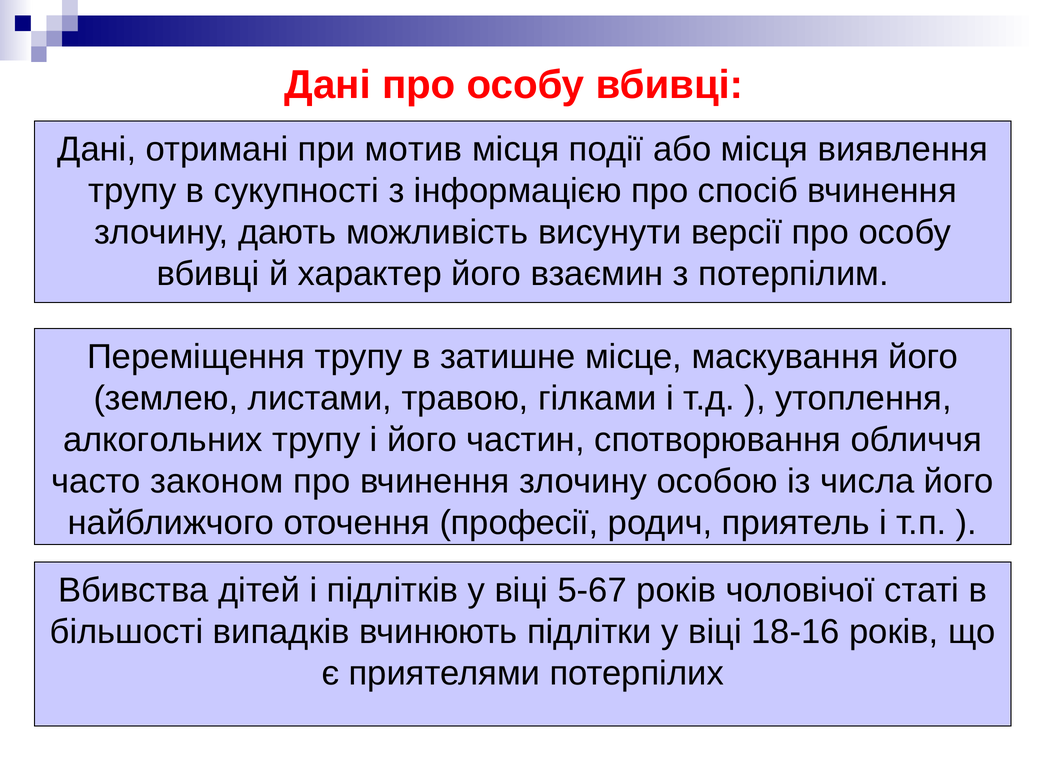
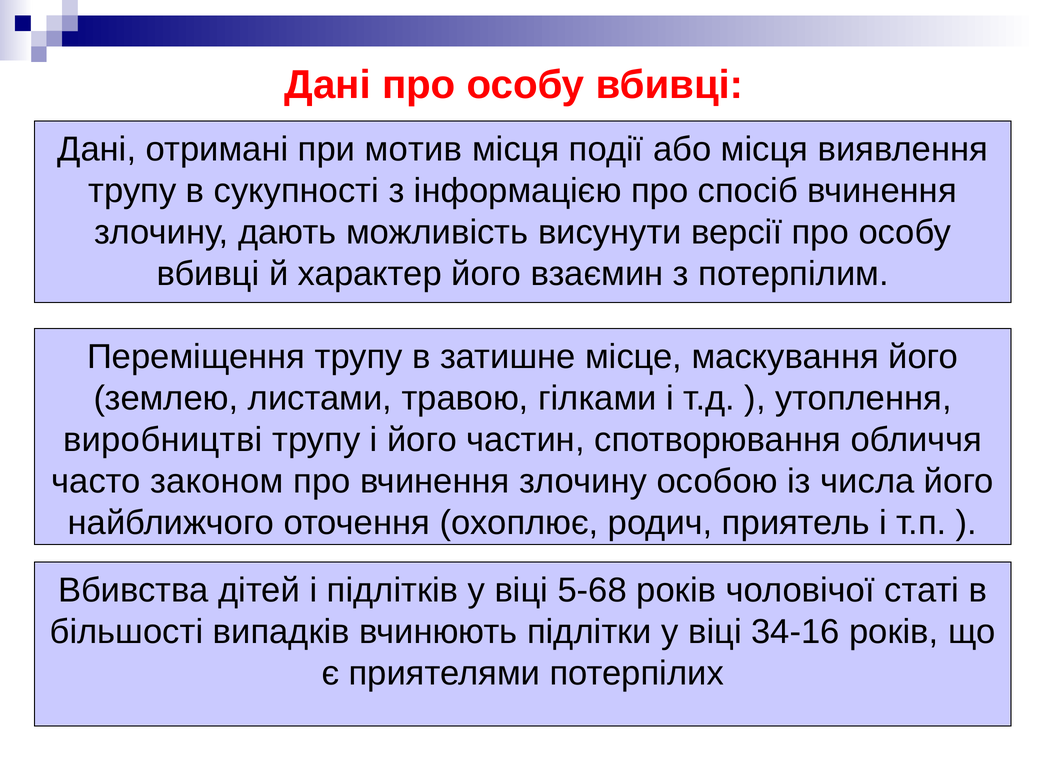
алкогольних: алкогольних -> виробництві (163, 440)
професії: професії -> охоплює (519, 523)
5-67: 5-67 -> 5-68 (592, 590)
18-16: 18-16 -> 34-16 (795, 631)
